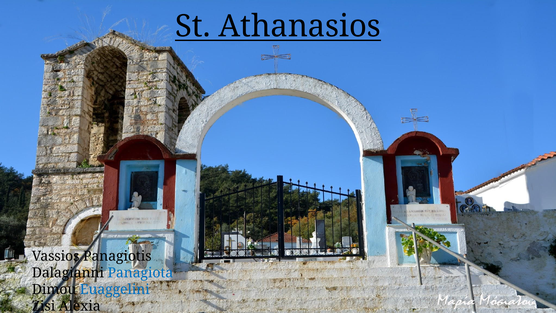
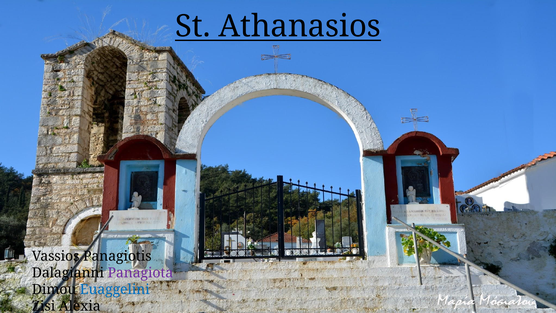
Panagiota colour: blue -> purple (140, 273)
